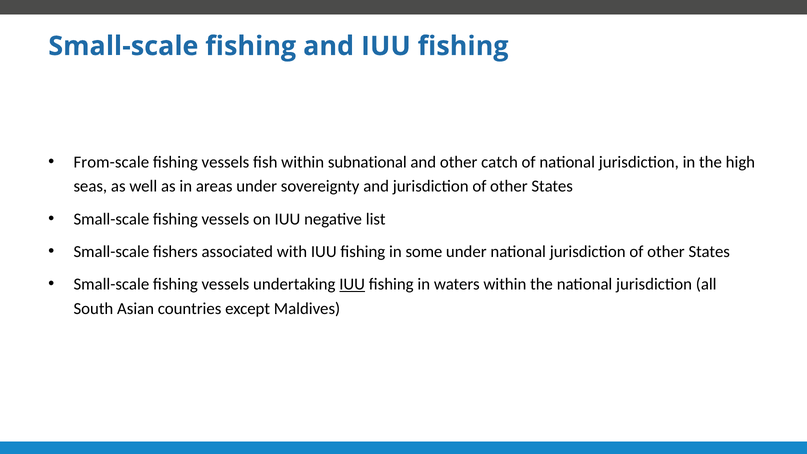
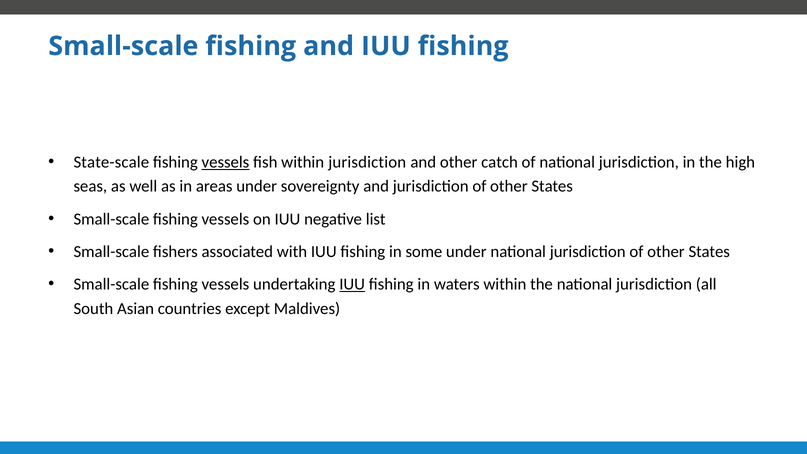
From-scale: From-scale -> State-scale (111, 162)
vessels underline: none -> present (225, 162)
within subnational: subnational -> jurisdiction (367, 162)
